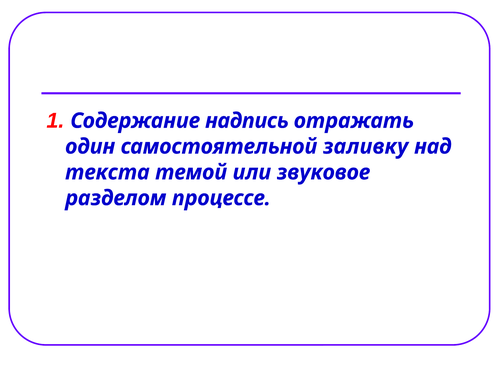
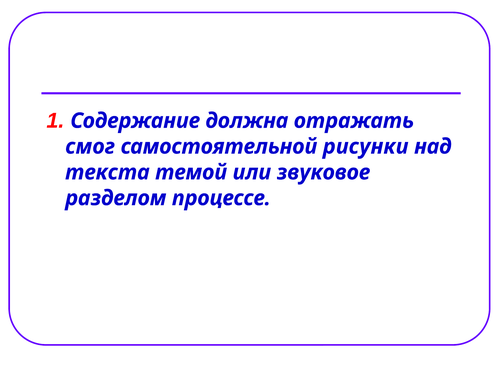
надпись: надпись -> должна (247, 121)
один: один -> смог (90, 146)
заливку: заливку -> рисунки (366, 146)
